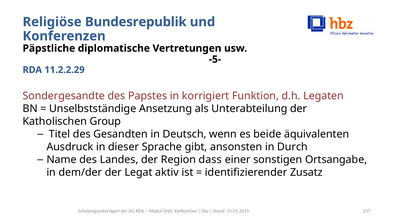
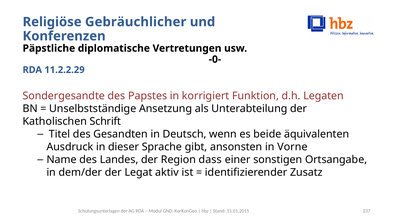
Bundesrepublik: Bundesrepublik -> Gebräuchlicher (136, 22)
-5-: -5- -> -0- (215, 59)
Group: Group -> Schrift (105, 121)
Durch: Durch -> Vorne (292, 147)
